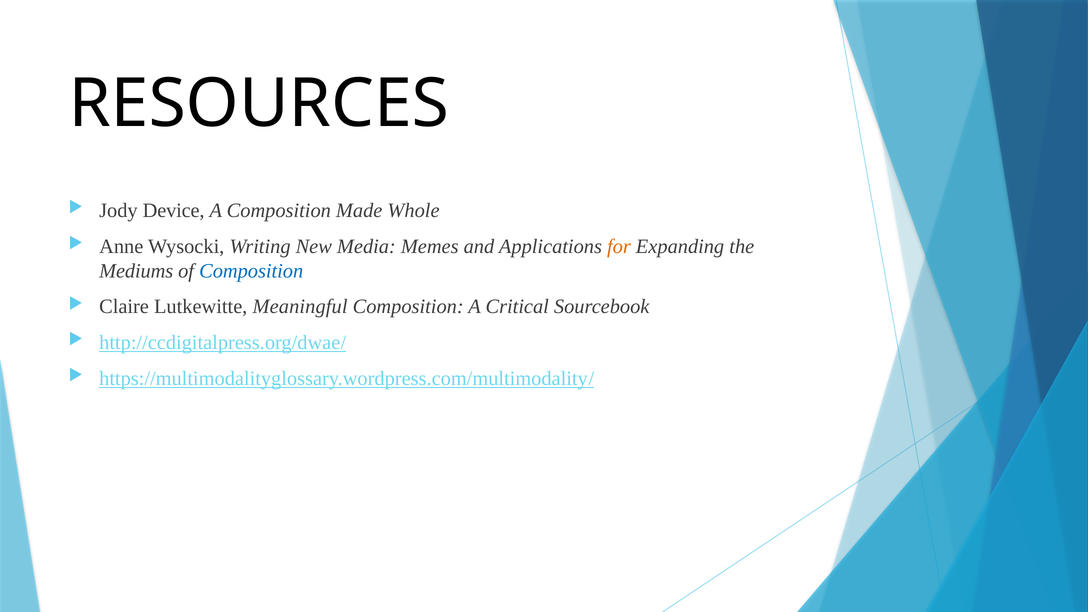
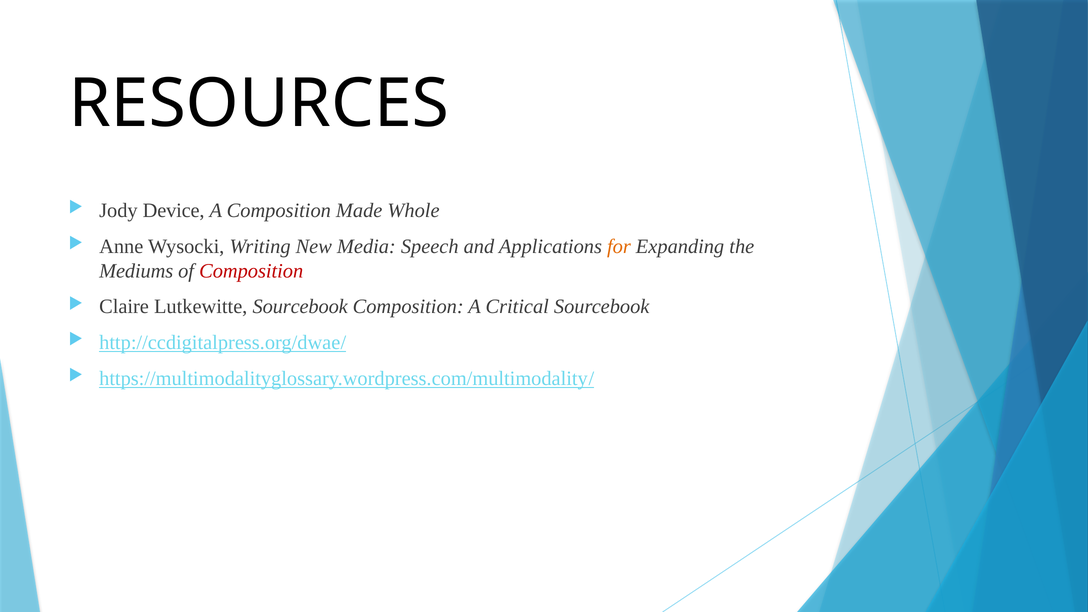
Memes: Memes -> Speech (430, 246)
Composition colour: blue -> red (251, 271)
Lutkewitte Meaningful: Meaningful -> Sourcebook (300, 307)
